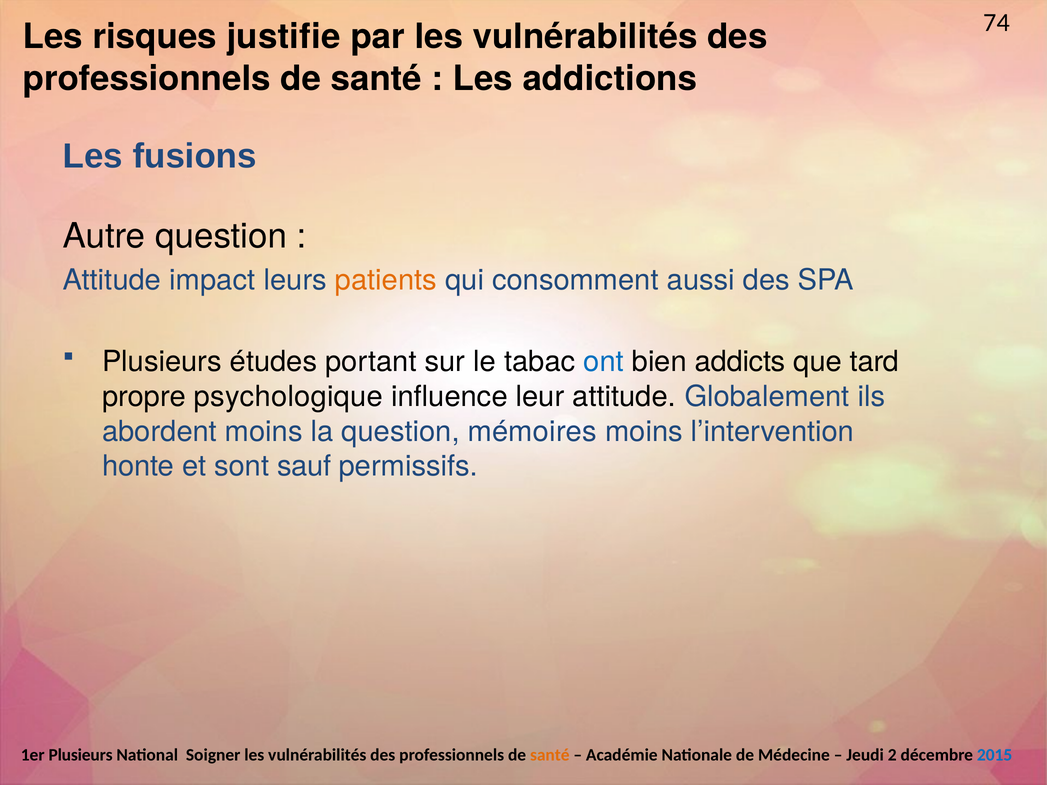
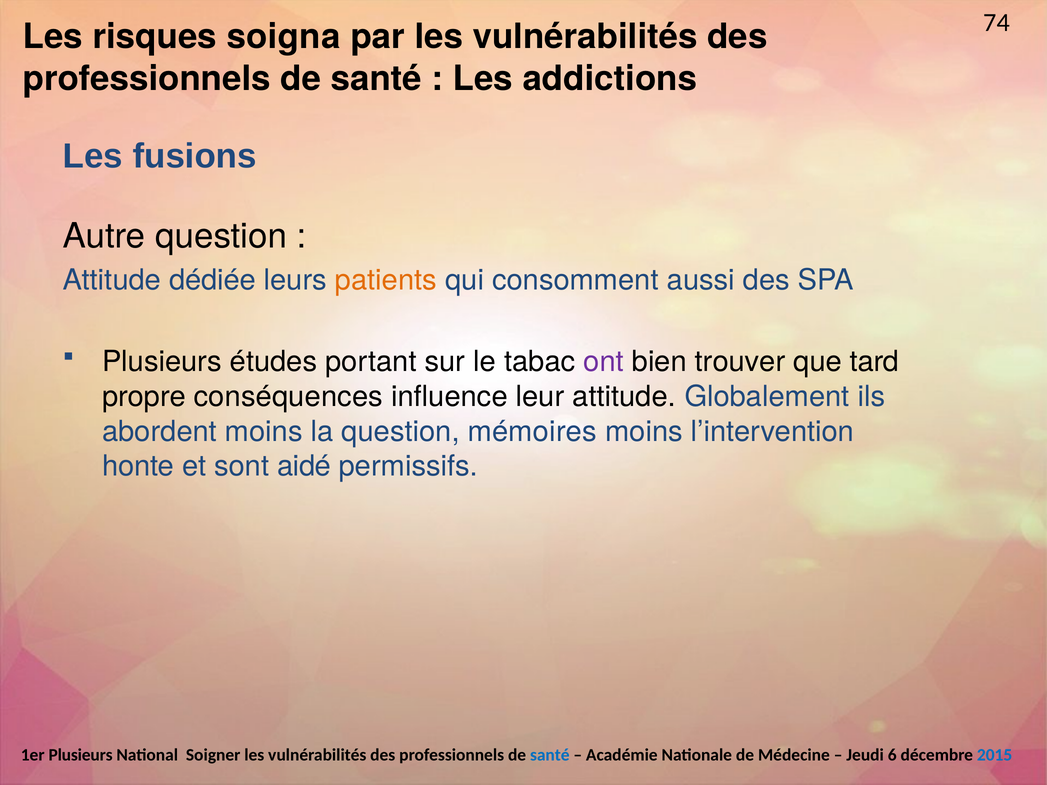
justifie: justifie -> soigna (284, 37)
impact: impact -> dédiée (212, 280)
ont colour: blue -> purple (604, 362)
addicts: addicts -> trouver (740, 362)
psychologique: psychologique -> conséquences (288, 397)
sauf: sauf -> aidé (304, 466)
santé colour: orange -> blue (550, 755)
2: 2 -> 6 (892, 755)
